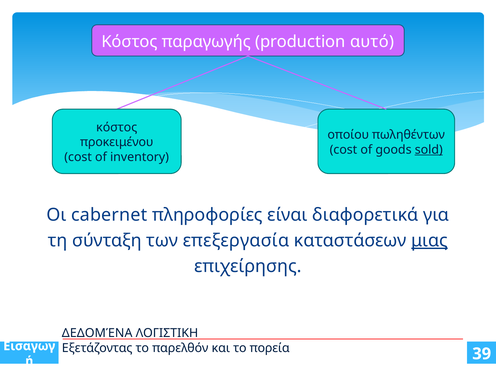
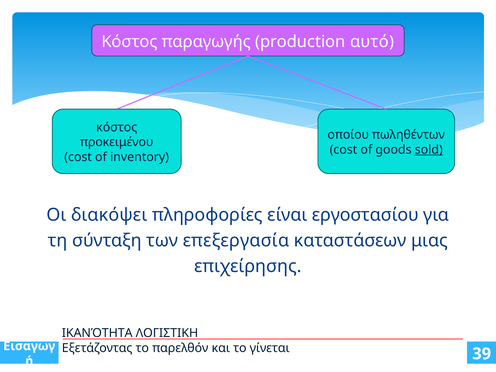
cabernet: cabernet -> διακόψει (109, 215)
διαφορετικά: διαφορετικά -> εργοστασίου (365, 215)
μιας underline: present -> none (430, 241)
ΔΕΔΟΜΈΝΑ: ΔΕΔΟΜΈΝΑ -> ΙΚΑΝΌΤΗΤΑ (97, 333)
πορεία: πορεία -> γίνεται (270, 348)
